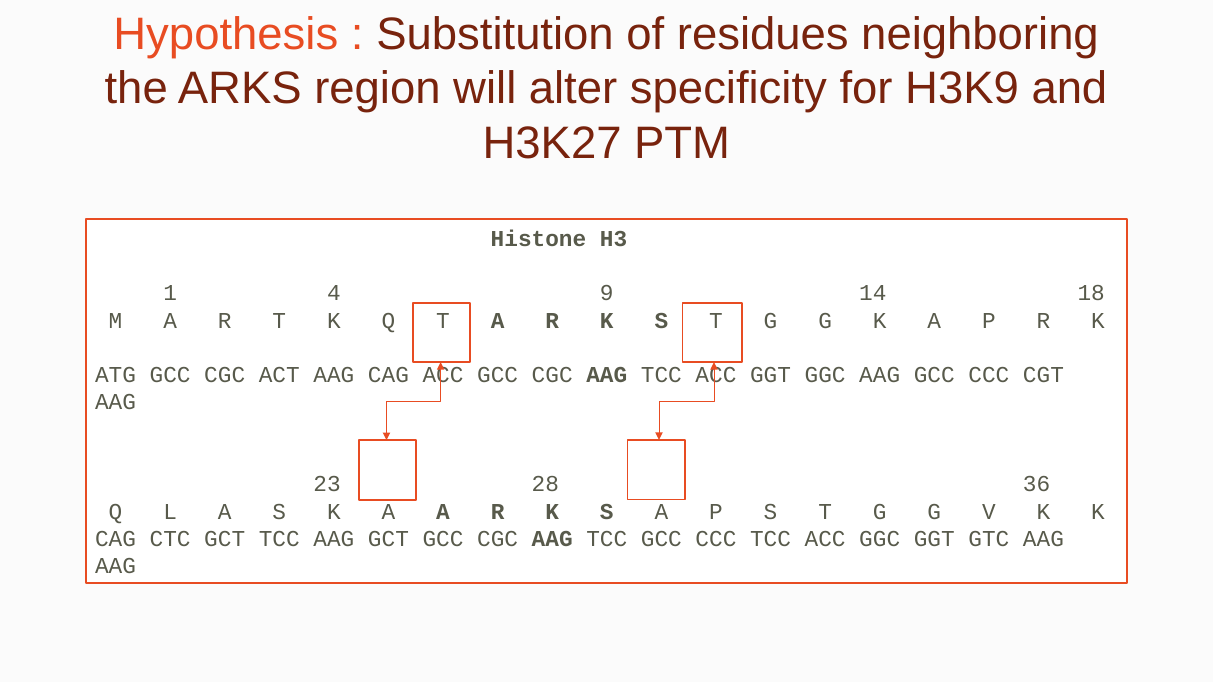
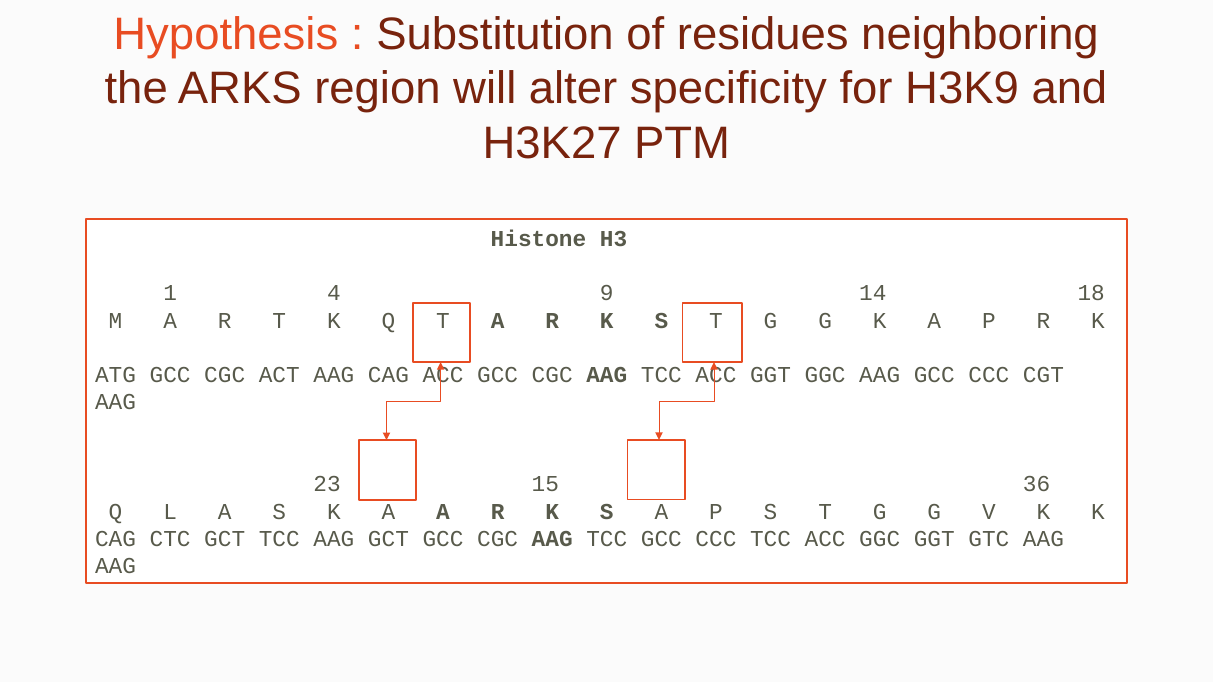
28: 28 -> 15 (545, 484)
